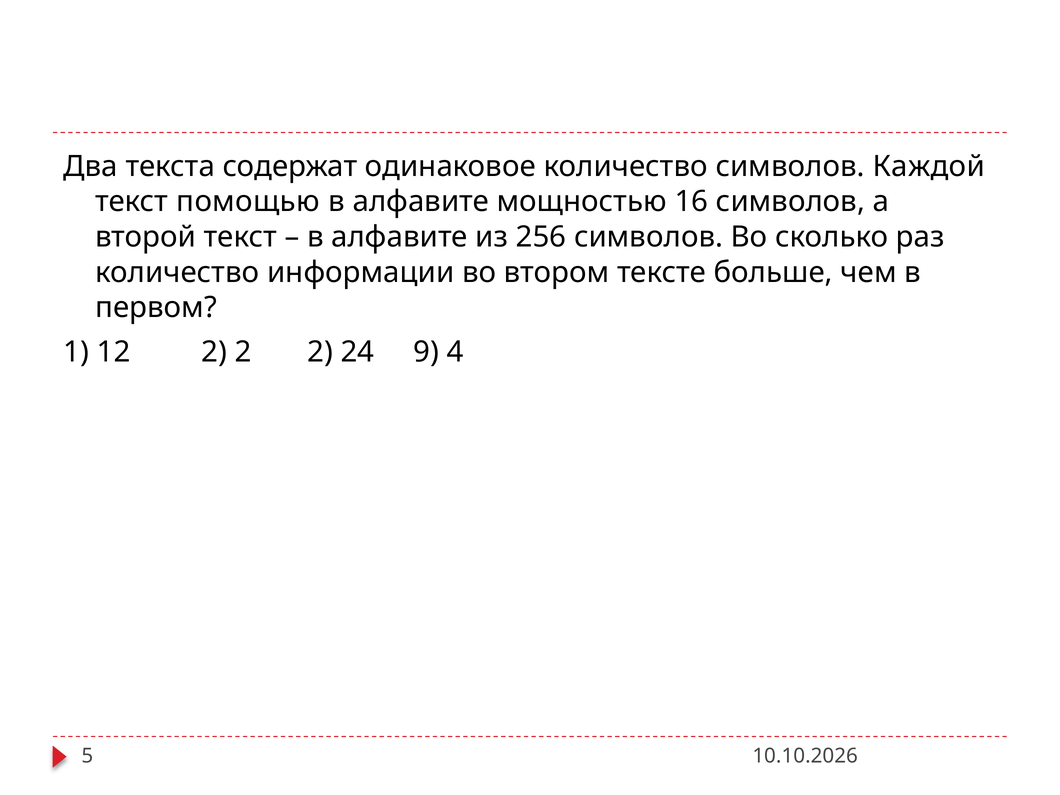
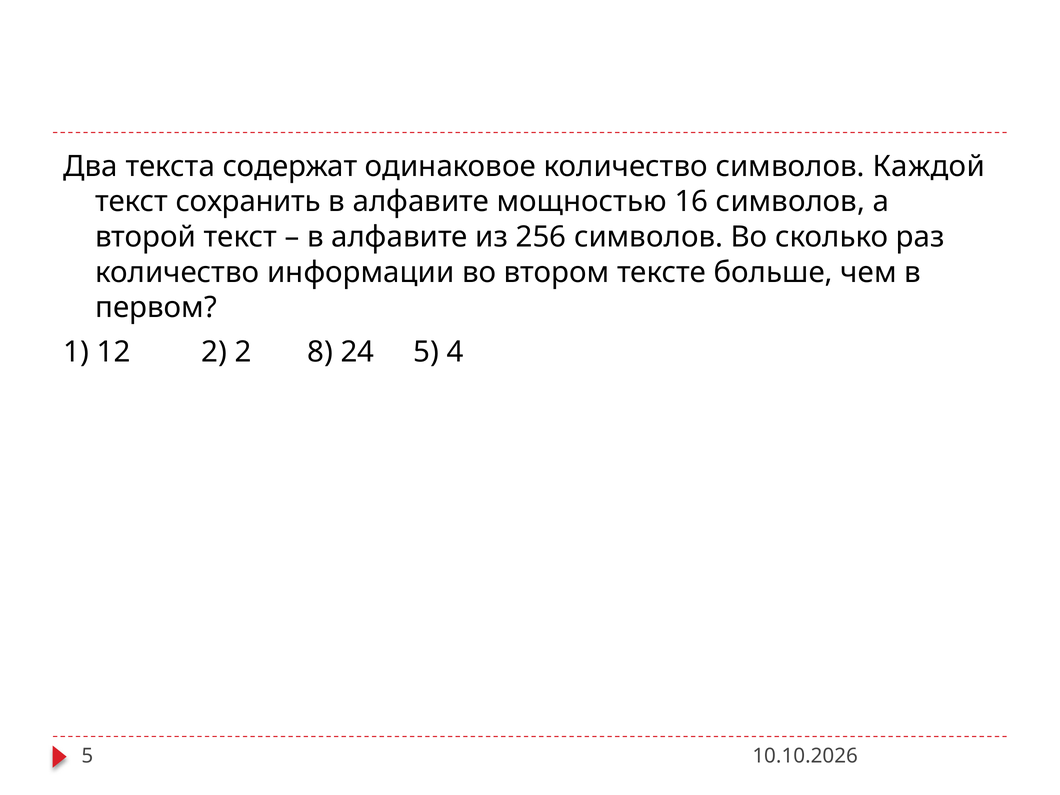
помощью: помощью -> сохранить (248, 202)
2 2 2: 2 -> 8 (320, 352)
24 9: 9 -> 5 (426, 352)
